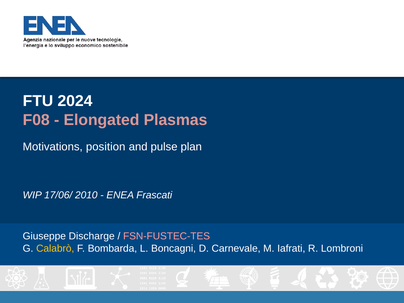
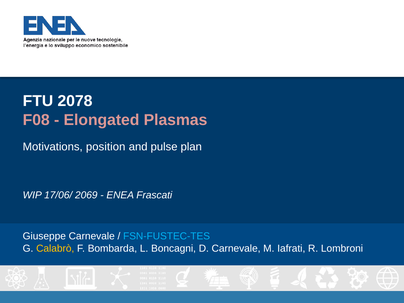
2024: 2024 -> 2078 (75, 101)
2010: 2010 -> 2069 (86, 195)
Giuseppe Discharge: Discharge -> Carnevale (92, 236)
FSN-FUSTEC-TES colour: pink -> light blue (167, 236)
